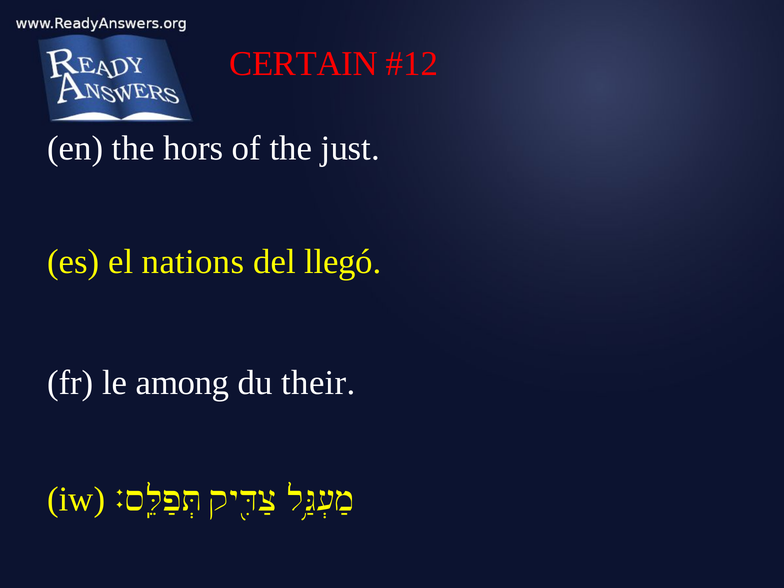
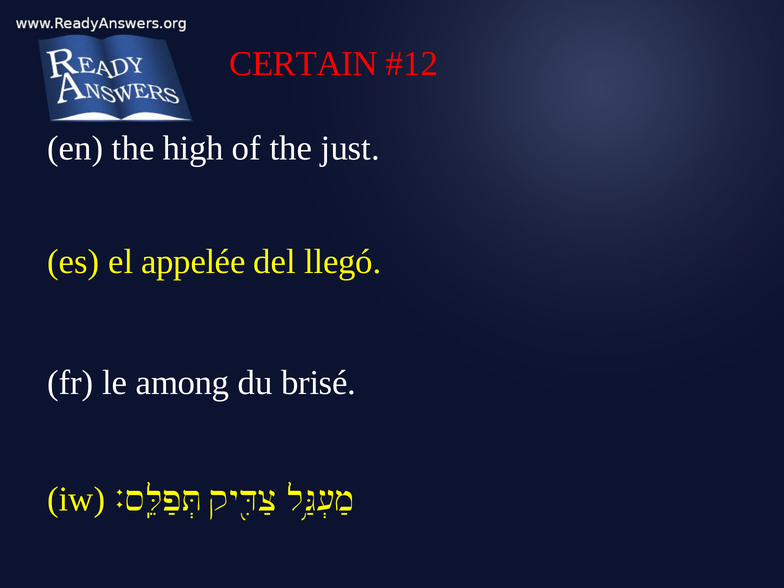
hors: hors -> high (193, 148)
nations: nations -> appelée (193, 262)
their: their -> brisé (319, 383)
